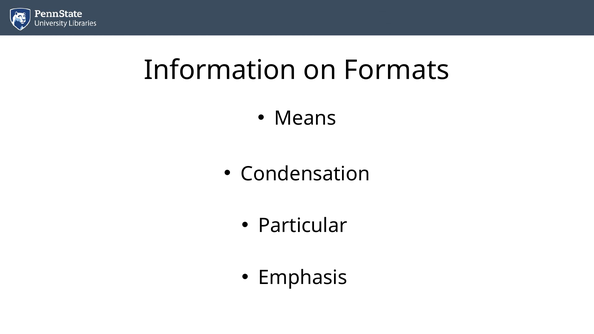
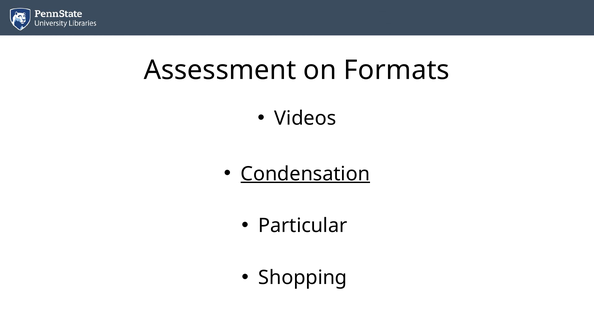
Information: Information -> Assessment (220, 70)
Means: Means -> Videos (305, 118)
Condensation underline: none -> present (305, 174)
Emphasis: Emphasis -> Shopping (303, 278)
